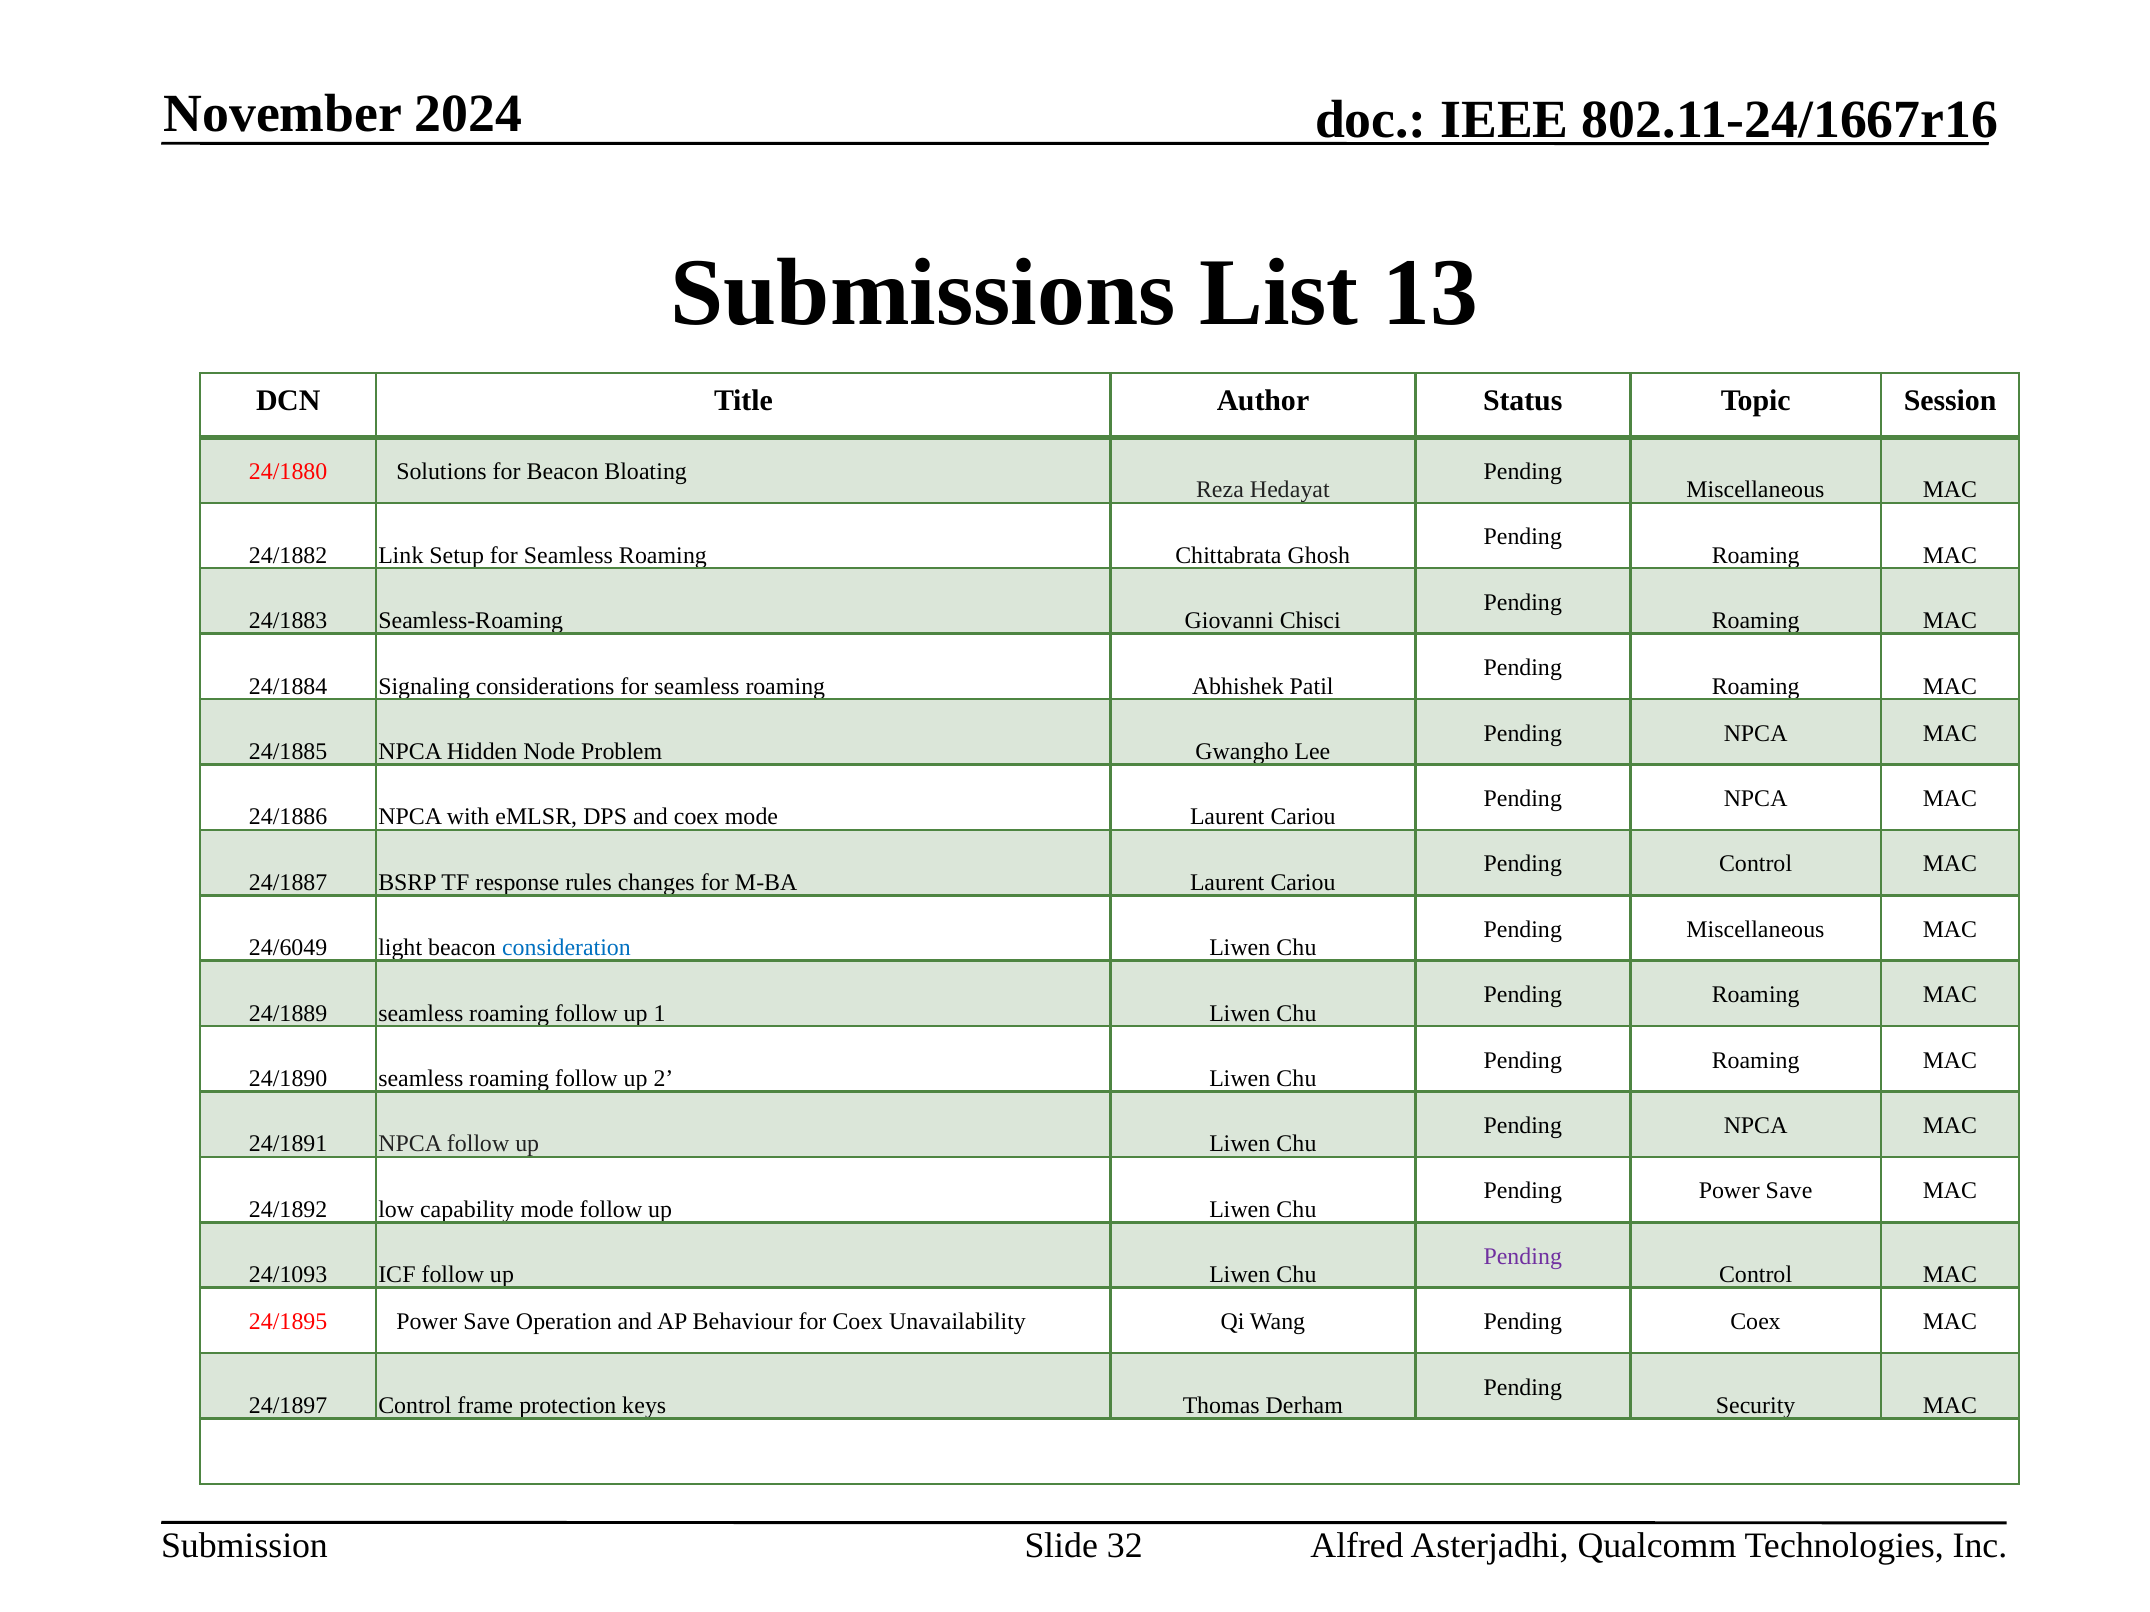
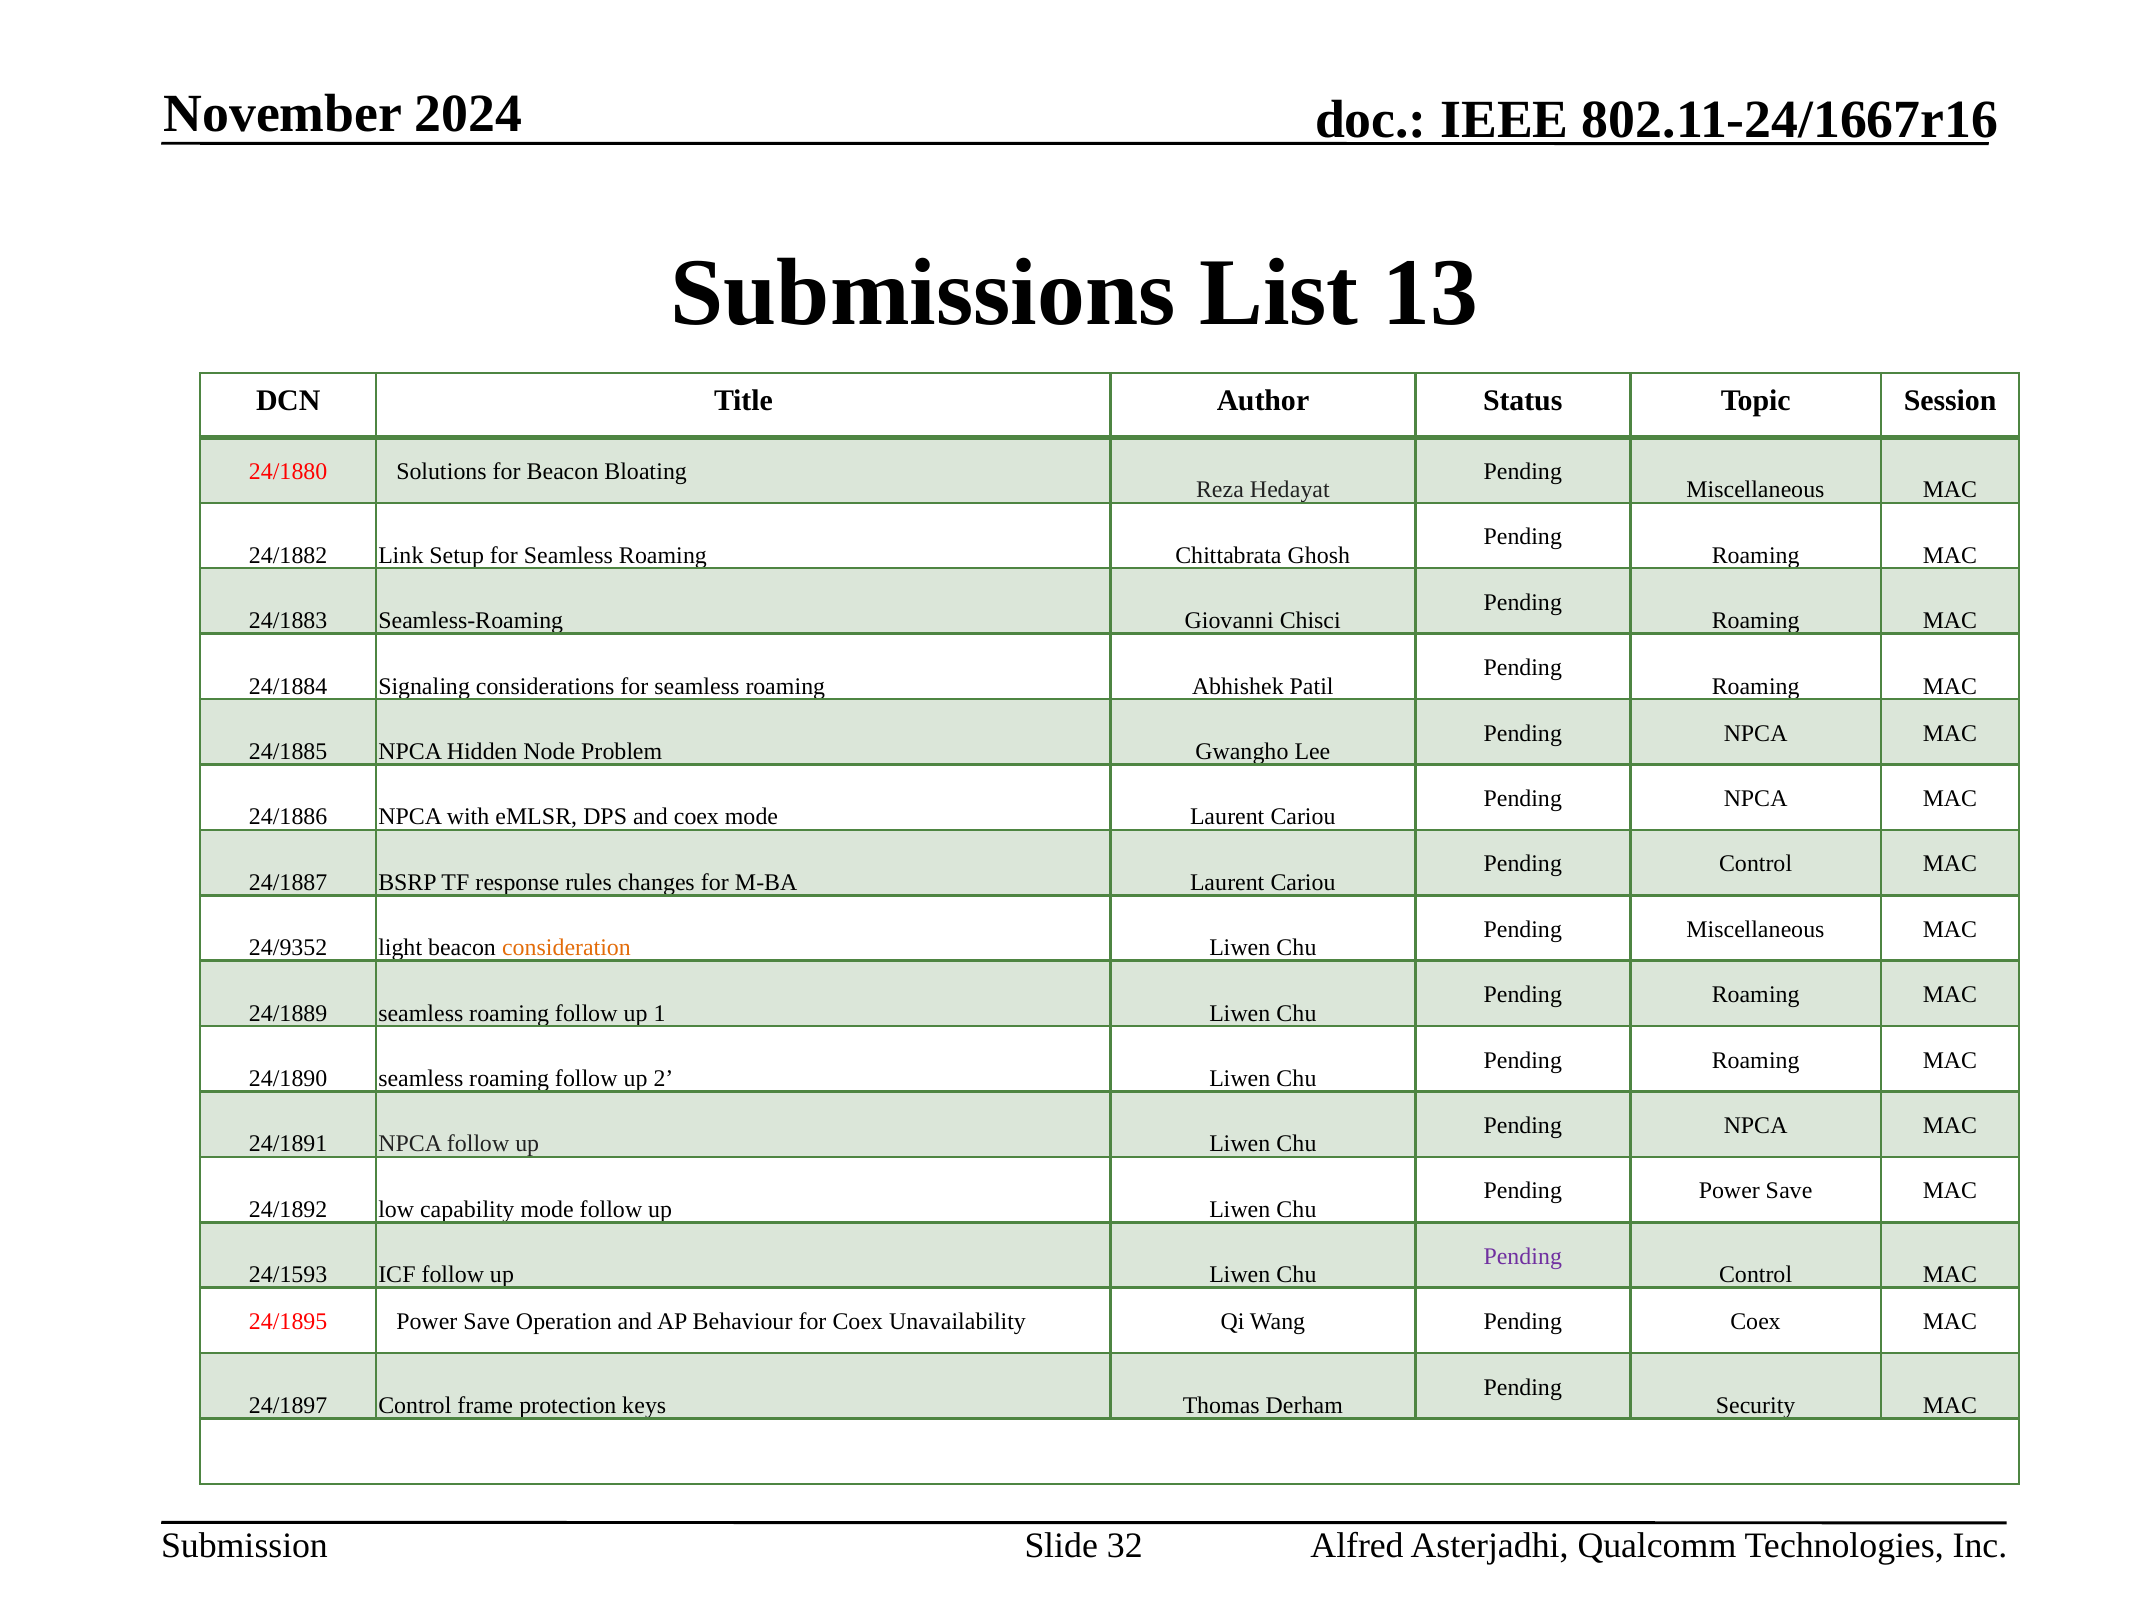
24/6049: 24/6049 -> 24/9352 (288, 948)
consideration colour: blue -> orange (566, 948)
24/1093: 24/1093 -> 24/1593 (288, 1275)
